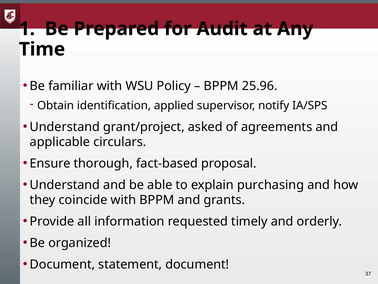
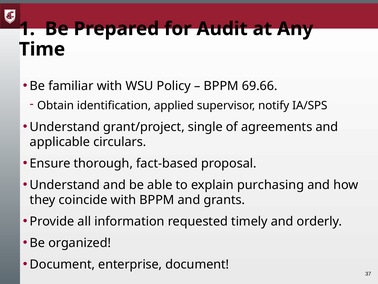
25.96: 25.96 -> 69.66 (260, 86)
asked: asked -> single (205, 127)
statement: statement -> enterprise (130, 264)
